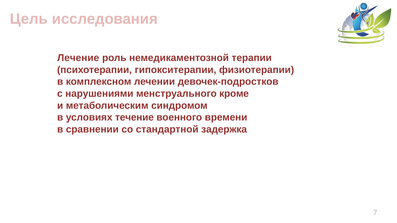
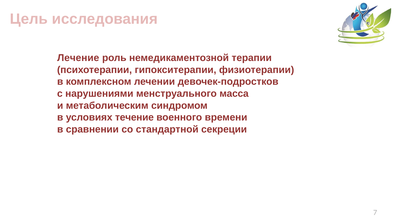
кроме: кроме -> масса (234, 94)
задержка: задержка -> секреции (224, 129)
